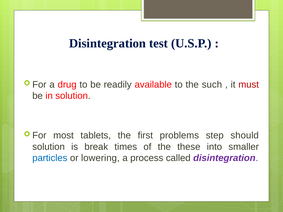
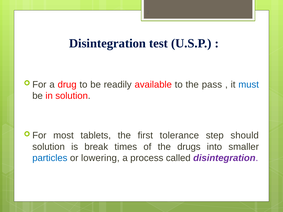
such: such -> pass (212, 85)
must colour: red -> blue (249, 85)
problems: problems -> tolerance (179, 136)
these: these -> drugs (189, 147)
